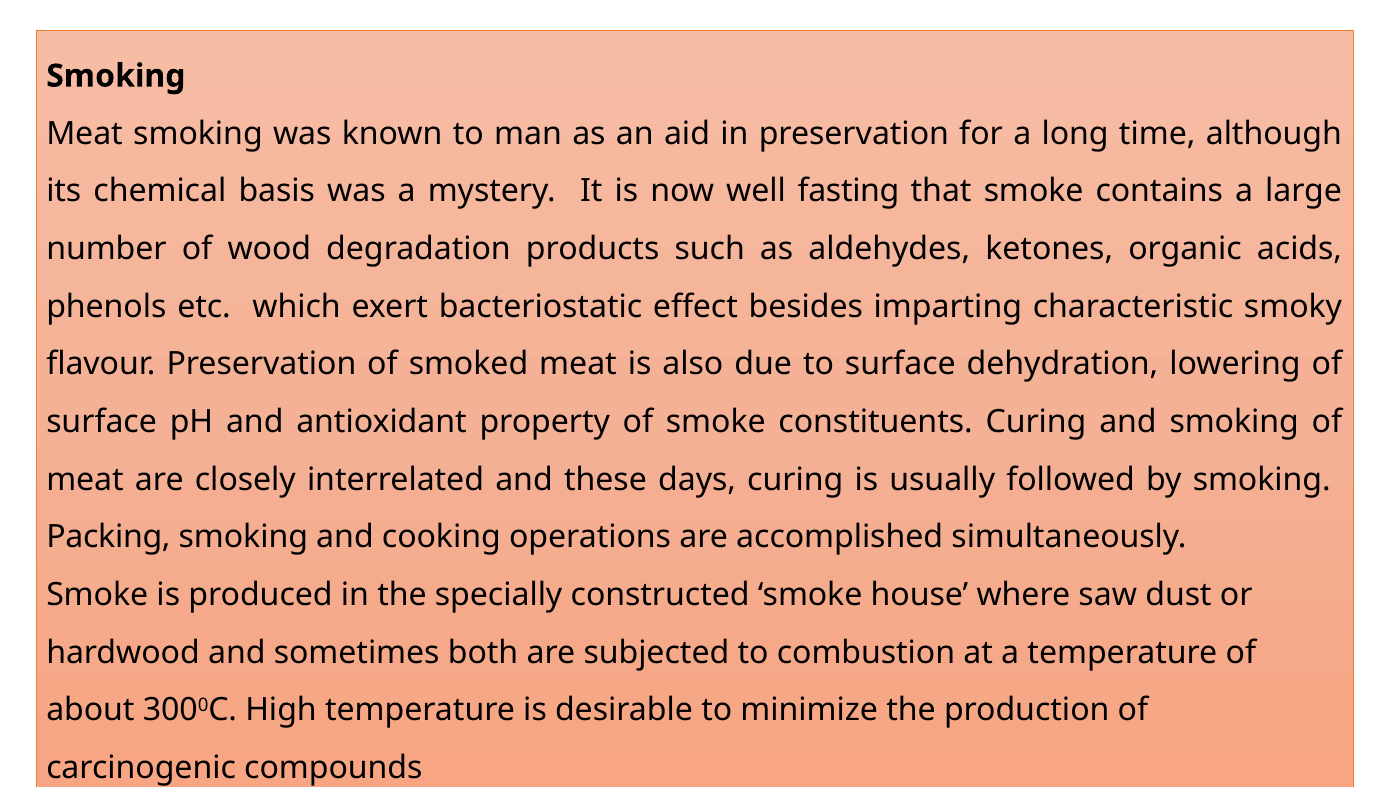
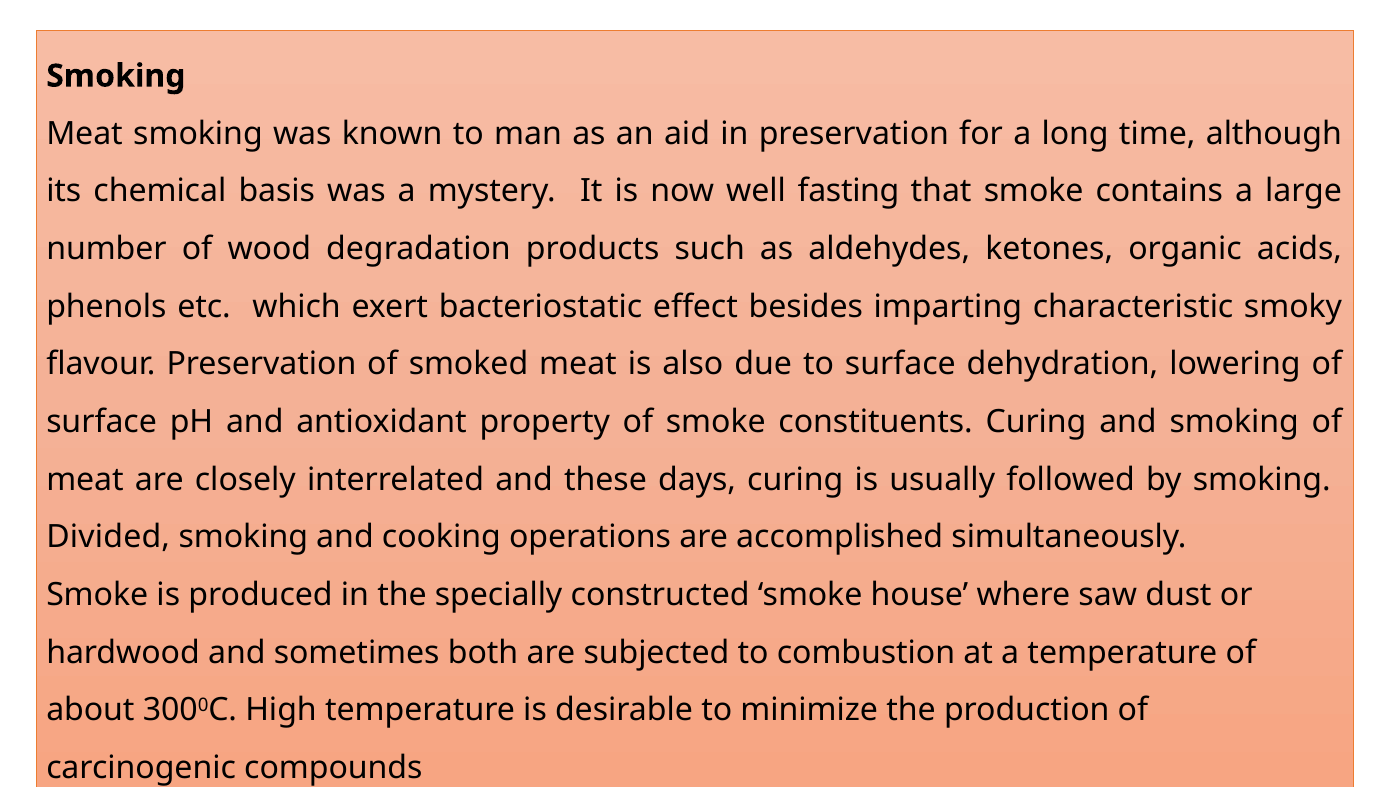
Packing: Packing -> Divided (108, 538)
